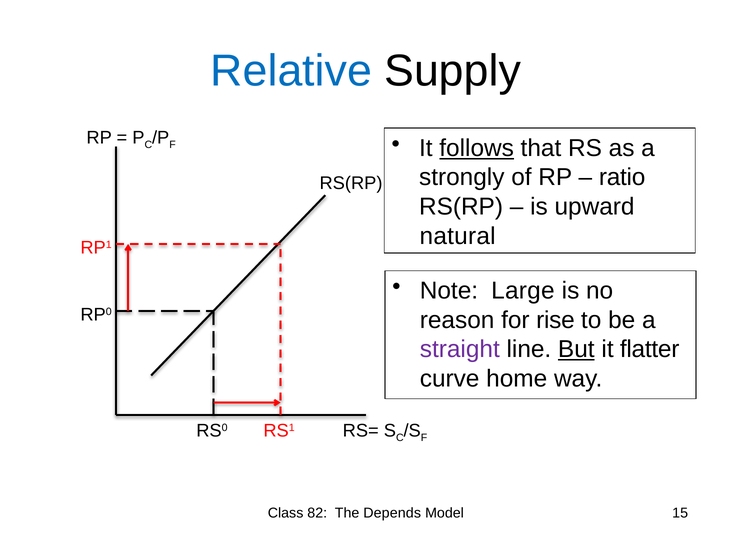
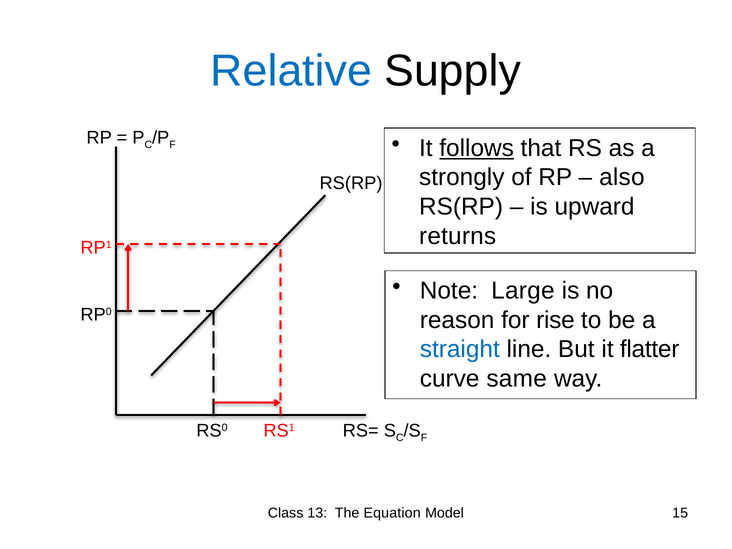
ratio: ratio -> also (622, 177)
natural: natural -> returns (458, 236)
straight colour: purple -> blue (460, 349)
But underline: present -> none (576, 349)
home: home -> same (517, 379)
82: 82 -> 13 (317, 513)
Depends: Depends -> Equation (392, 513)
